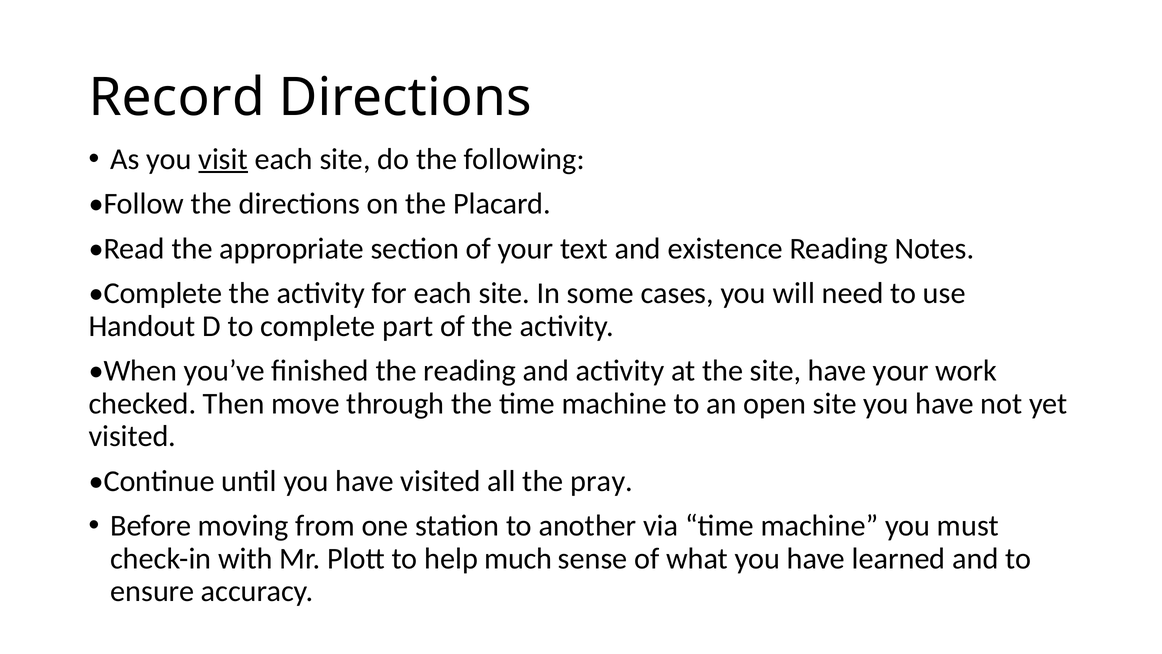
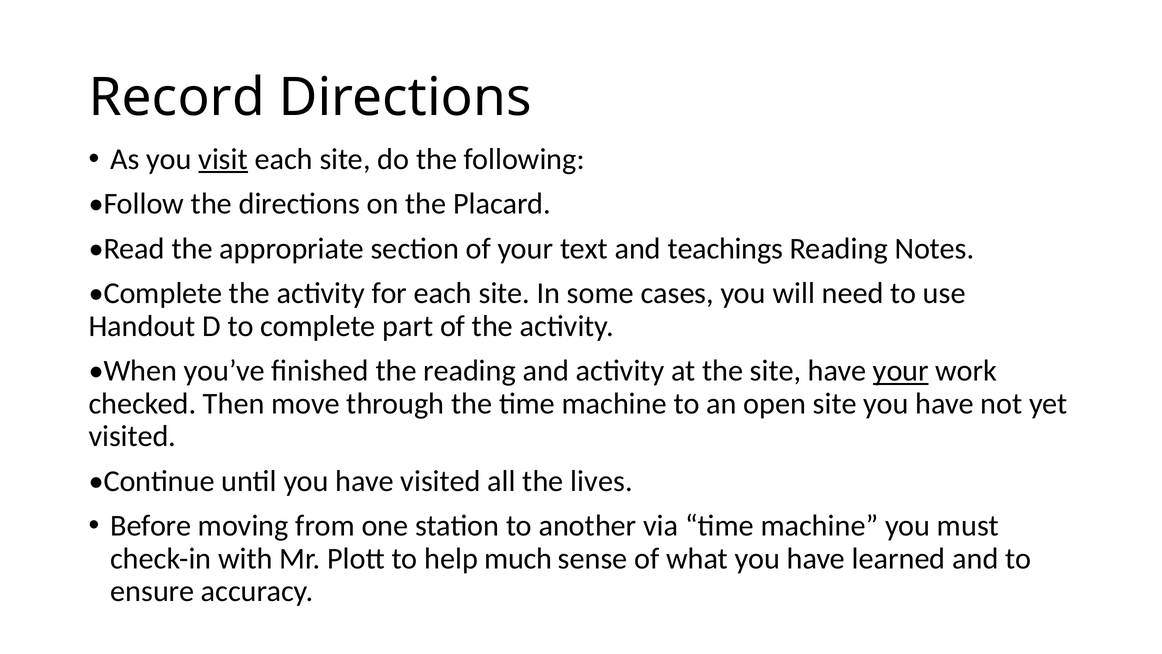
existence: existence -> teachings (725, 248)
your underline: none -> present (901, 371)
pray: pray -> lives (602, 481)
